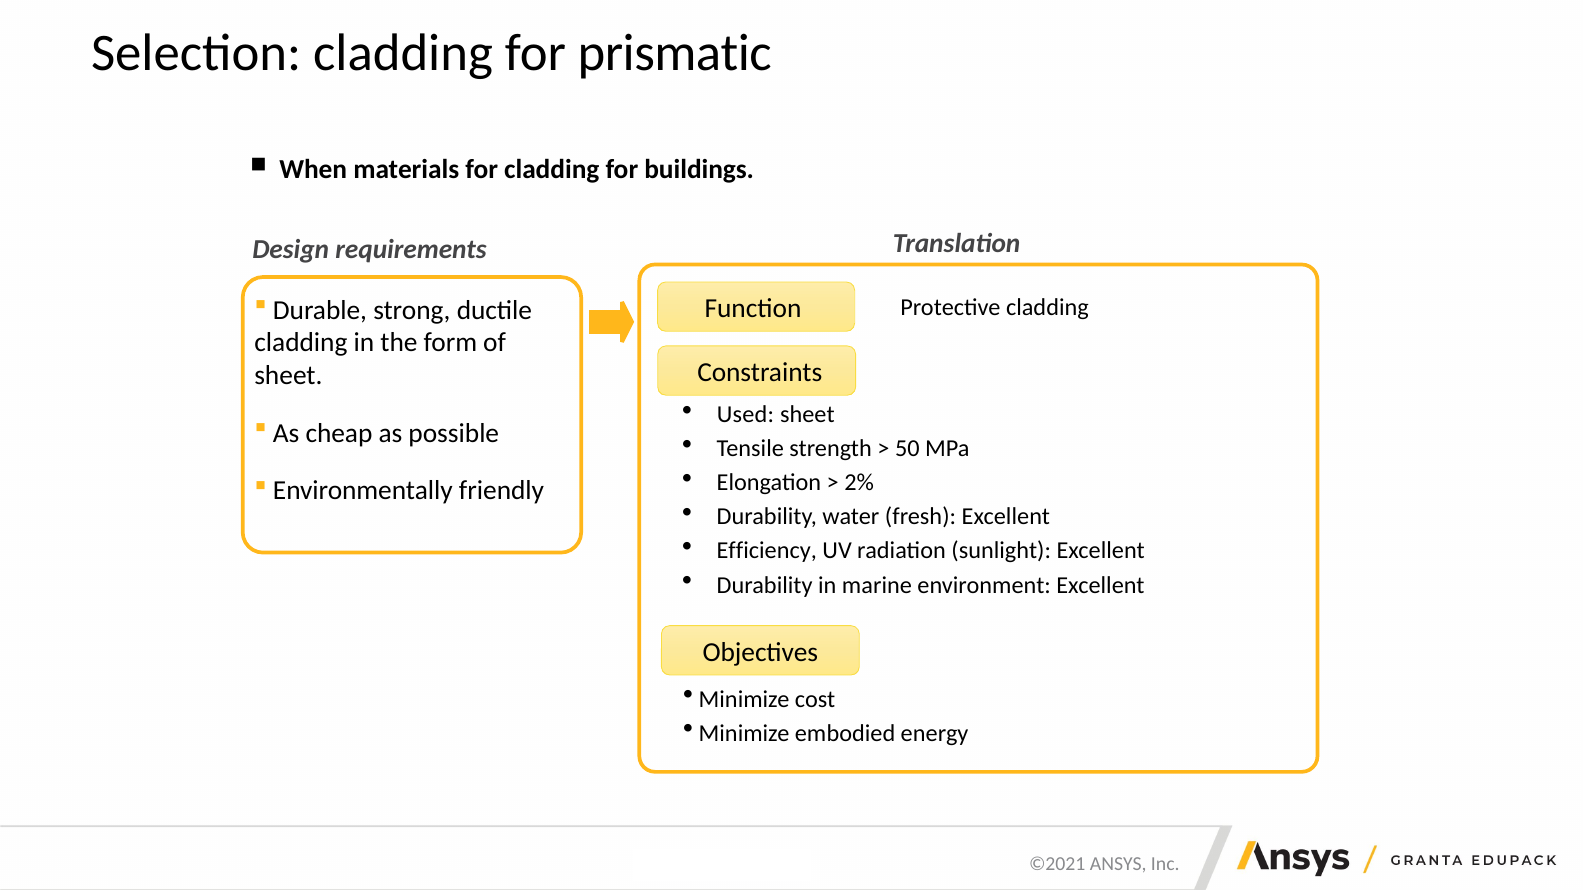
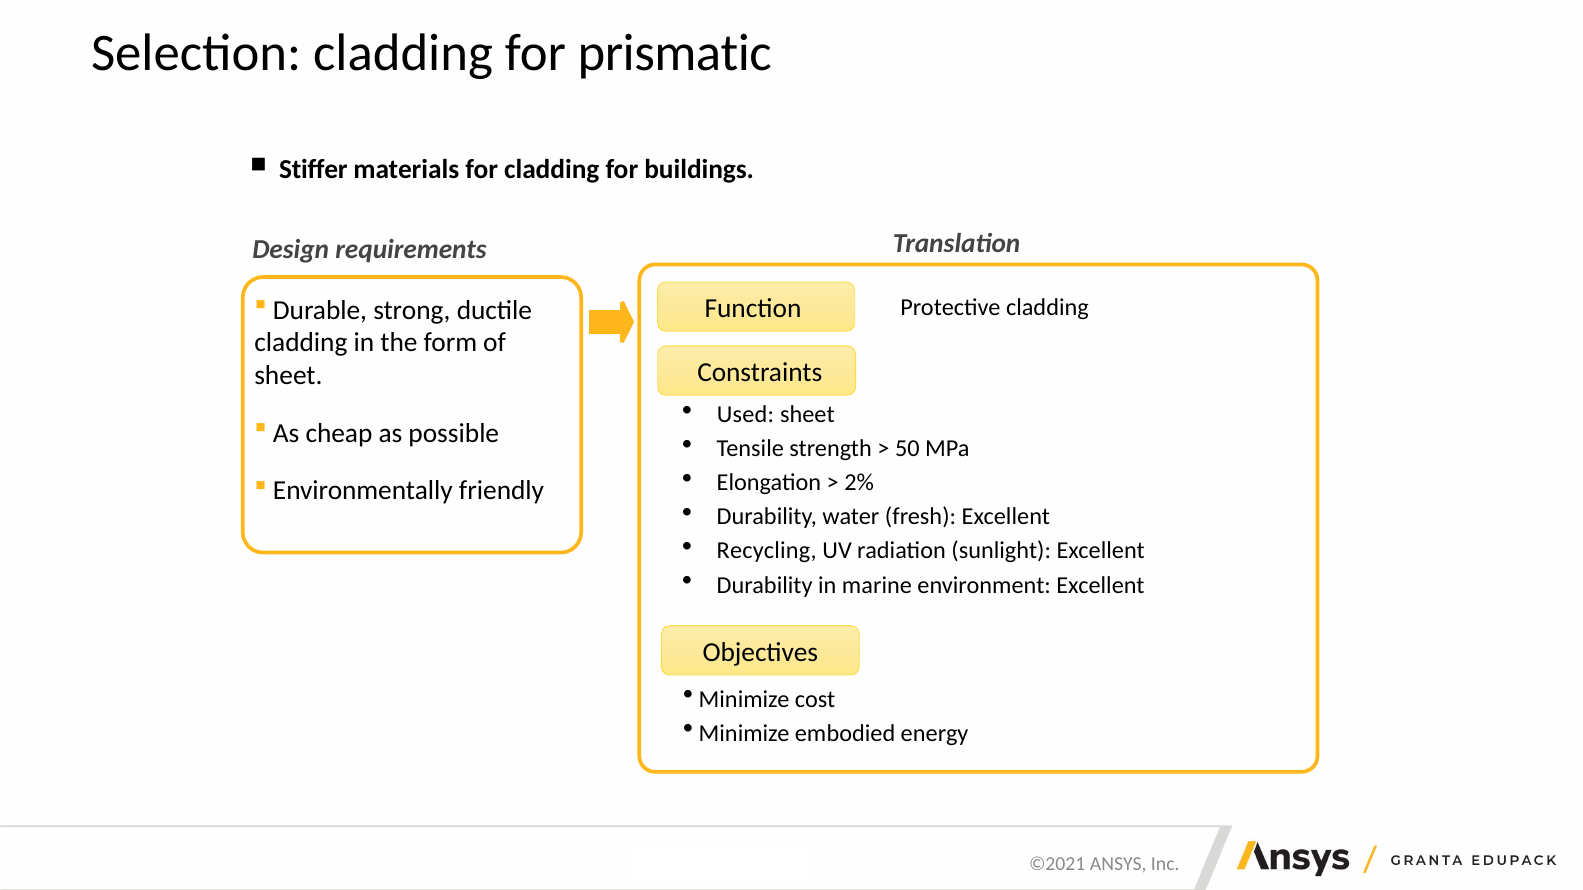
When: When -> Stiffer (313, 169)
Efficiency: Efficiency -> Recycling (767, 551)
